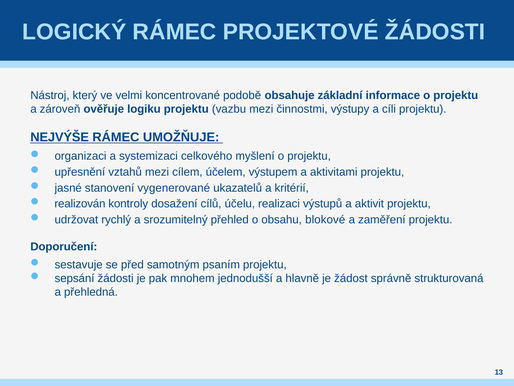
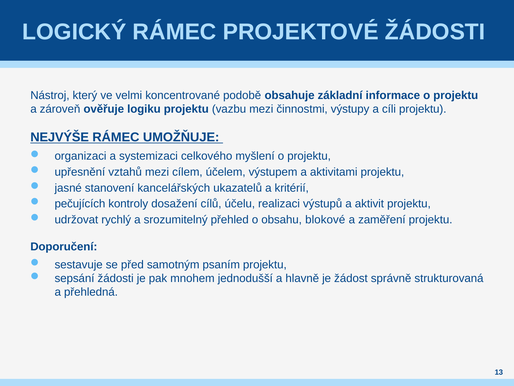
vygenerované: vygenerované -> kancelářských (174, 188)
realizován: realizován -> pečujících (80, 204)
